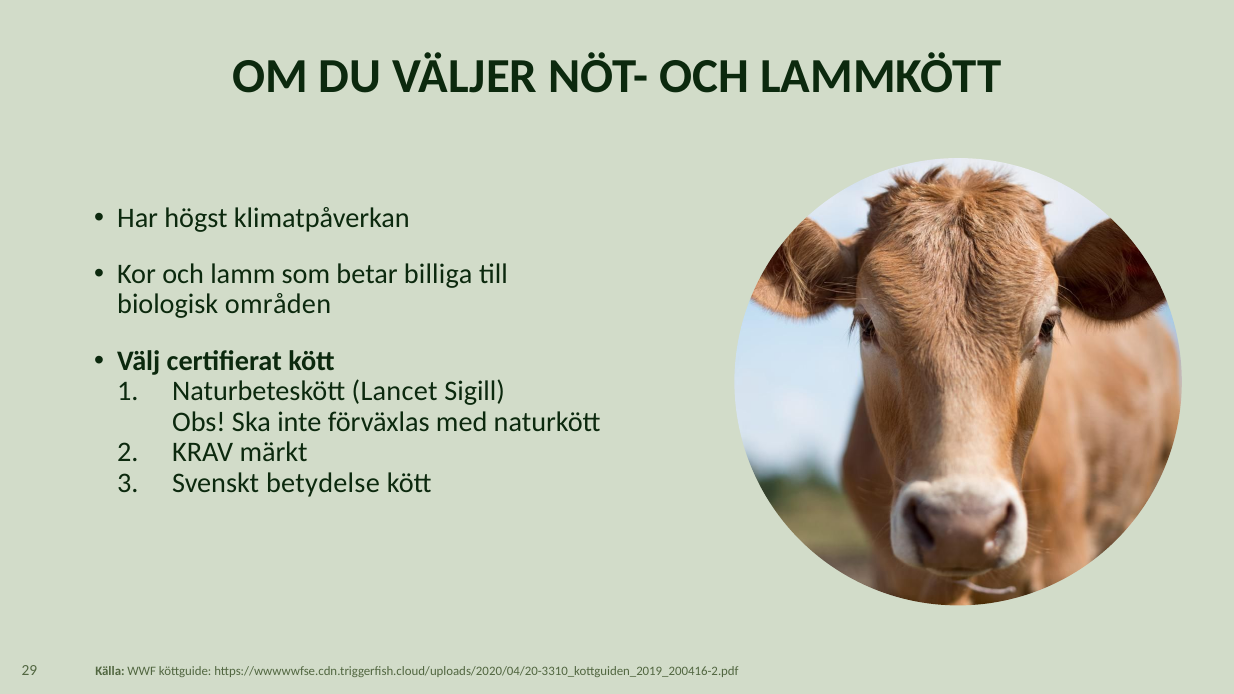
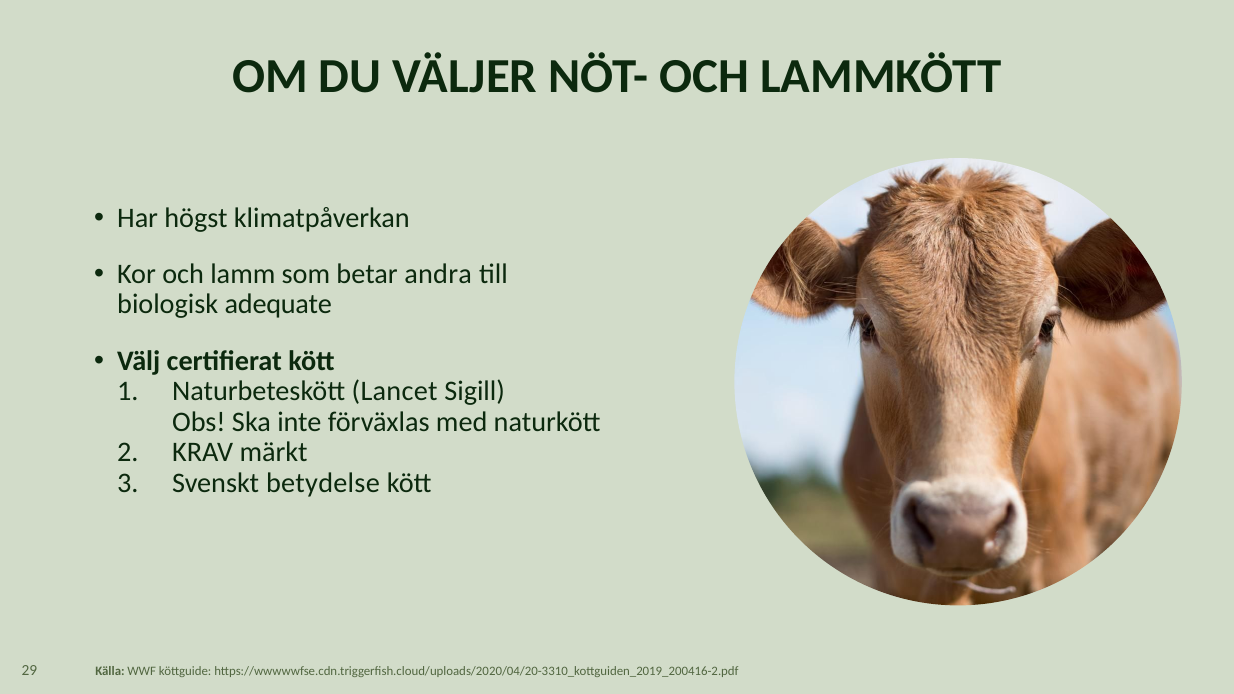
billiga: billiga -> andra (438, 274)
områden: områden -> adequate (278, 305)
